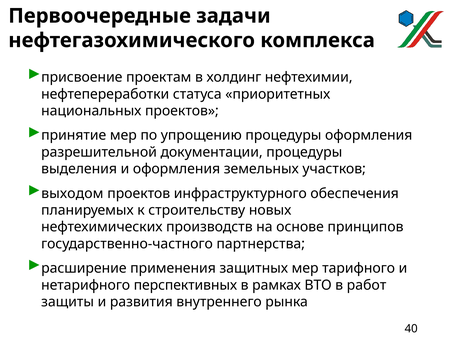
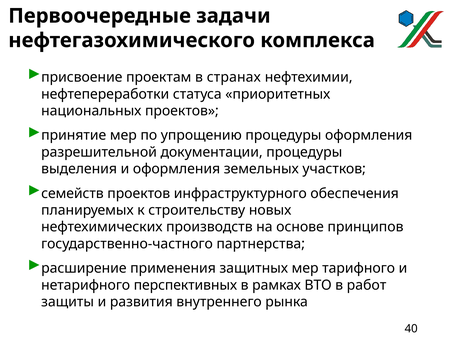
холдинг: холдинг -> странах (234, 77)
выходом: выходом -> семейств (72, 193)
